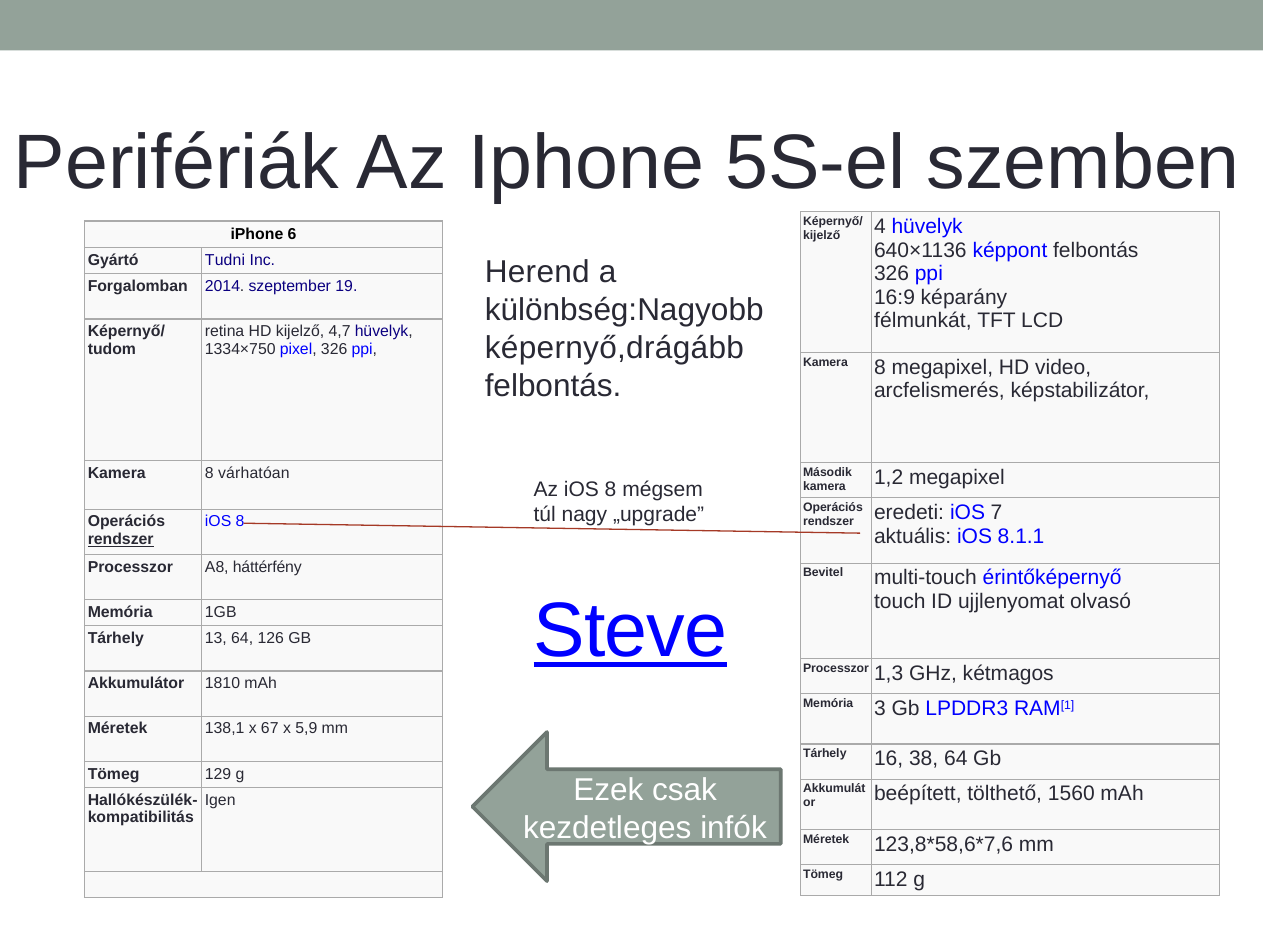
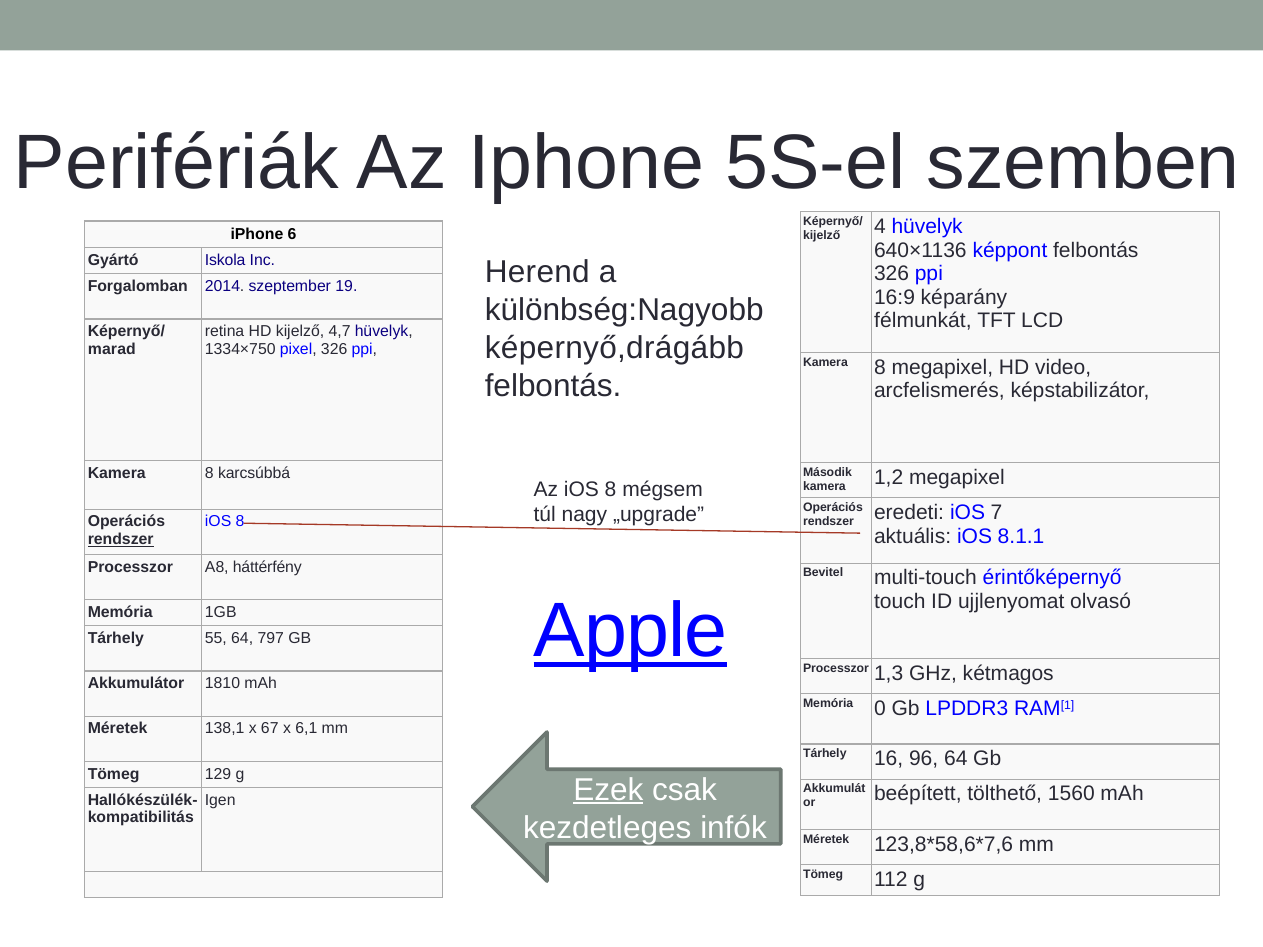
Tudni: Tudni -> Iskola (225, 260)
tudom: tudom -> marad (112, 349)
várhatóan: várhatóan -> karcsúbbá (254, 473)
Steve: Steve -> Apple (630, 631)
13: 13 -> 55 (216, 638)
126: 126 -> 797 (271, 638)
3: 3 -> 0 (880, 709)
5,9: 5,9 -> 6,1 (306, 729)
38: 38 -> 96 (924, 759)
Ezek underline: none -> present (608, 790)
